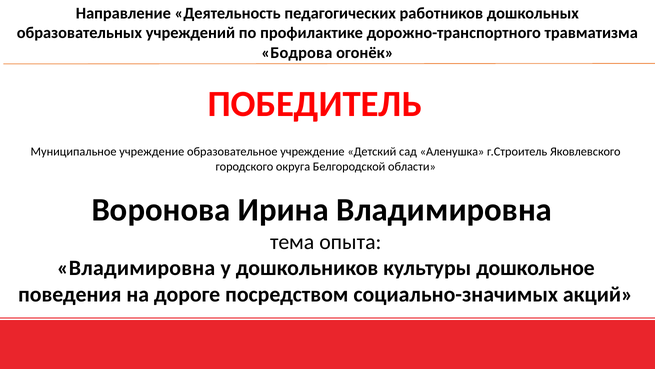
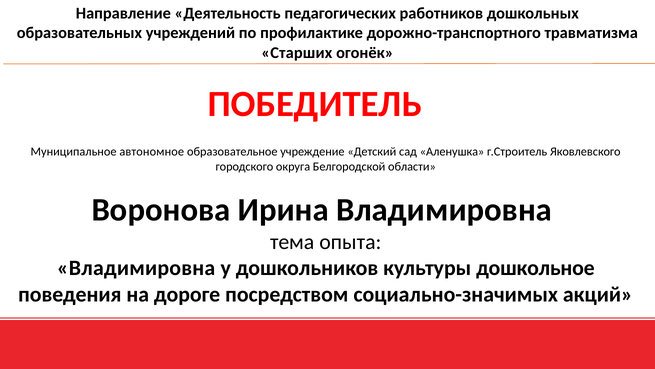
Бодрова: Бодрова -> Старших (297, 53)
Муниципальное учреждение: учреждение -> автономное (152, 152)
